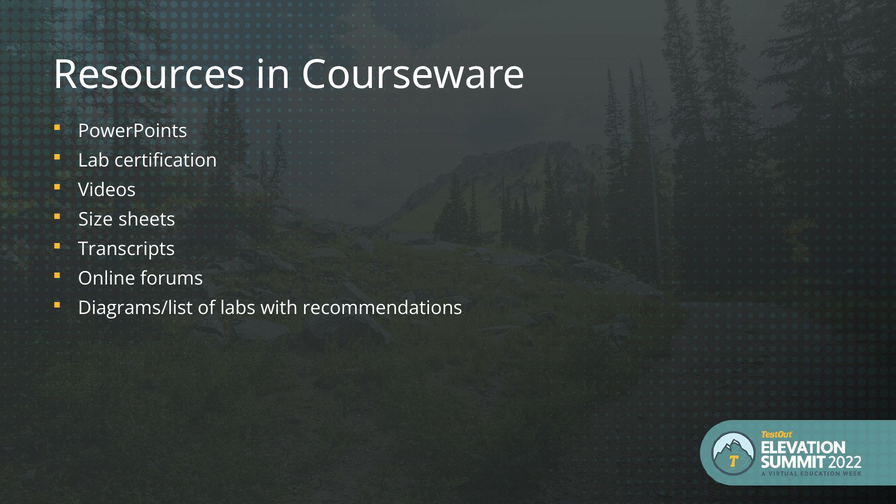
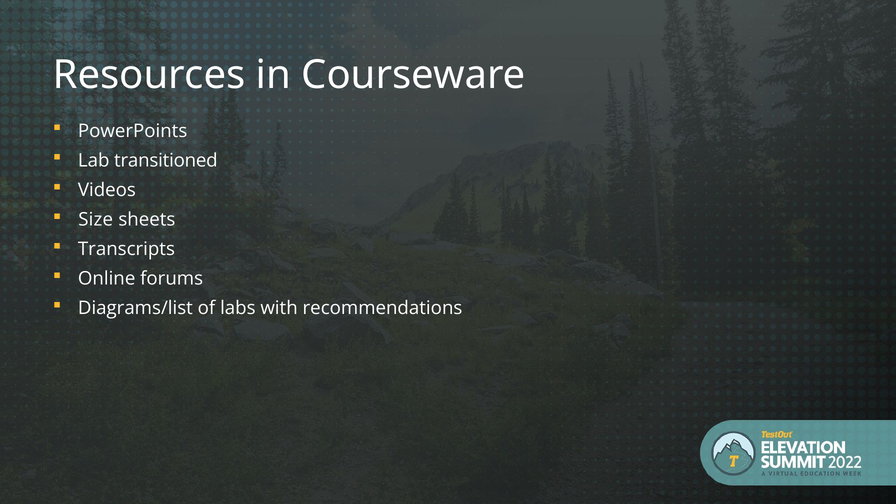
certification: certification -> transitioned (166, 161)
